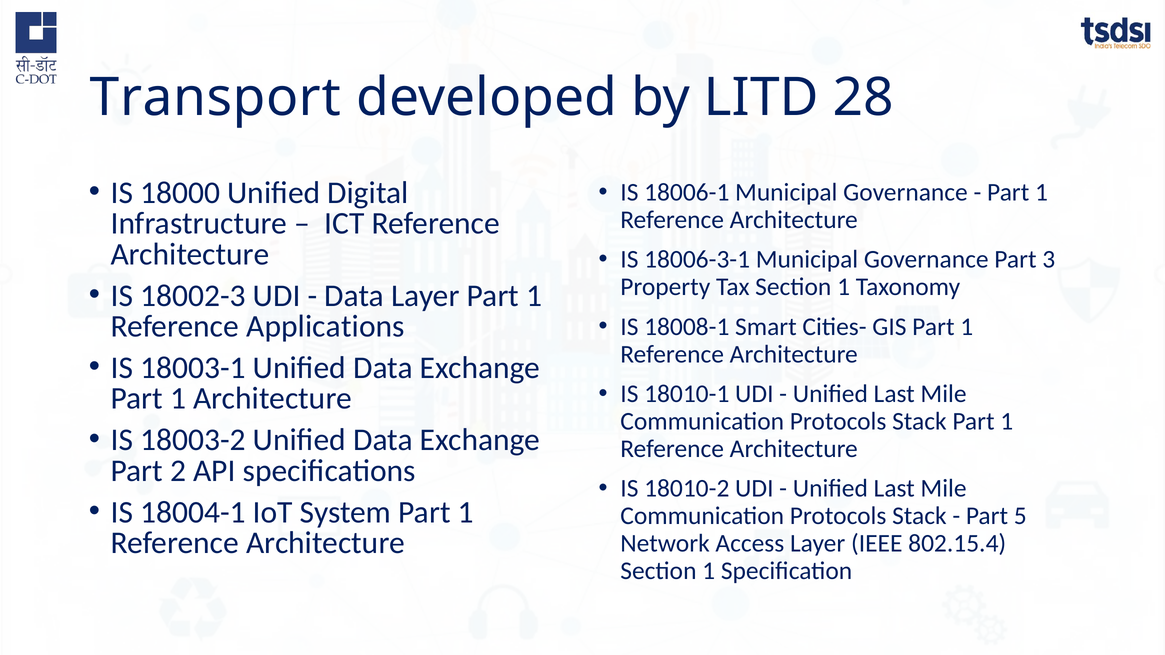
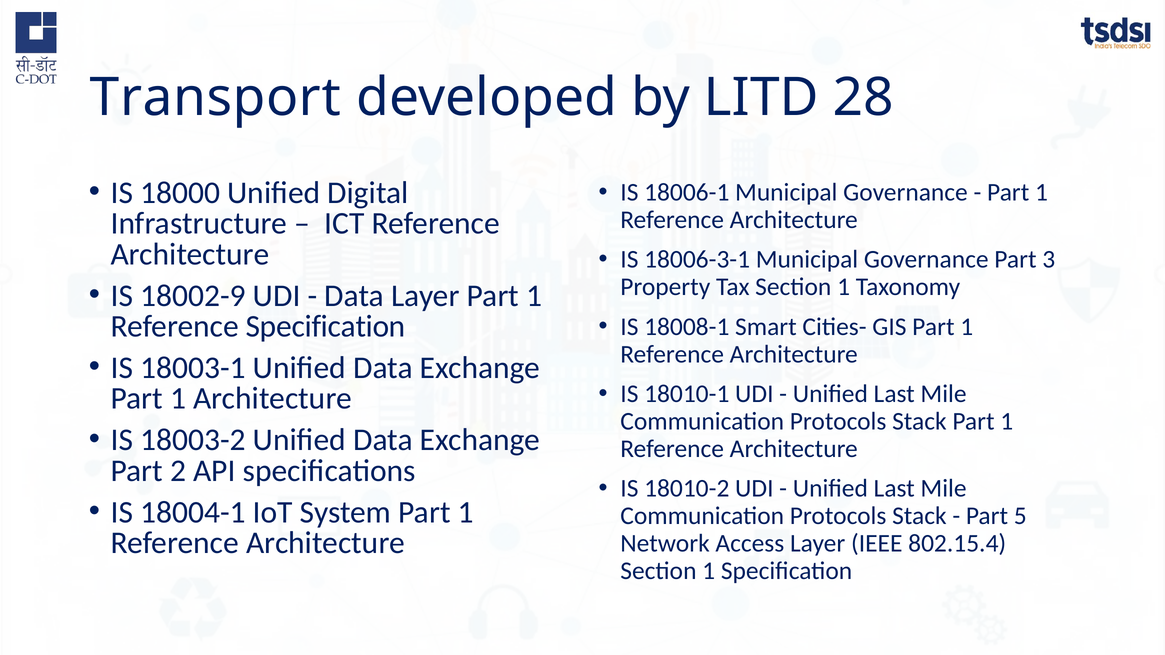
18002-3: 18002-3 -> 18002-9 (193, 296)
Reference Applications: Applications -> Specification (326, 326)
